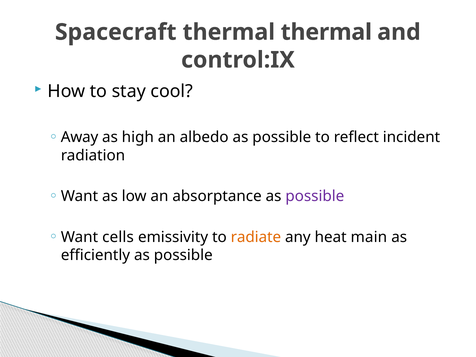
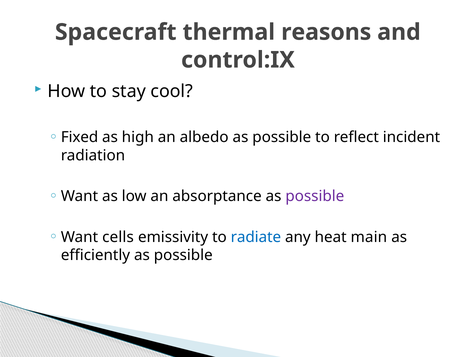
thermal thermal: thermal -> reasons (326, 32)
Away: Away -> Fixed (80, 137)
radiate colour: orange -> blue (256, 237)
